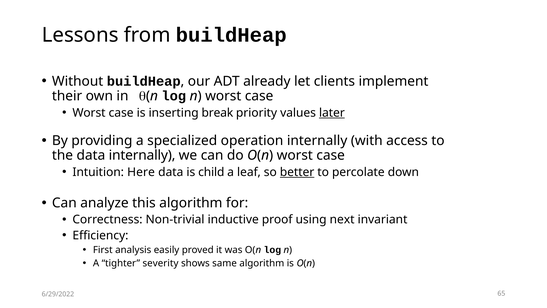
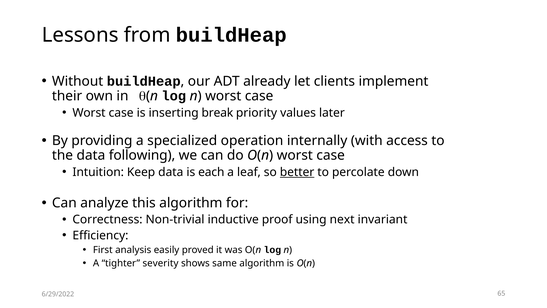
later underline: present -> none (332, 113)
data internally: internally -> following (142, 155)
Here: Here -> Keep (141, 172)
child: child -> each (211, 172)
